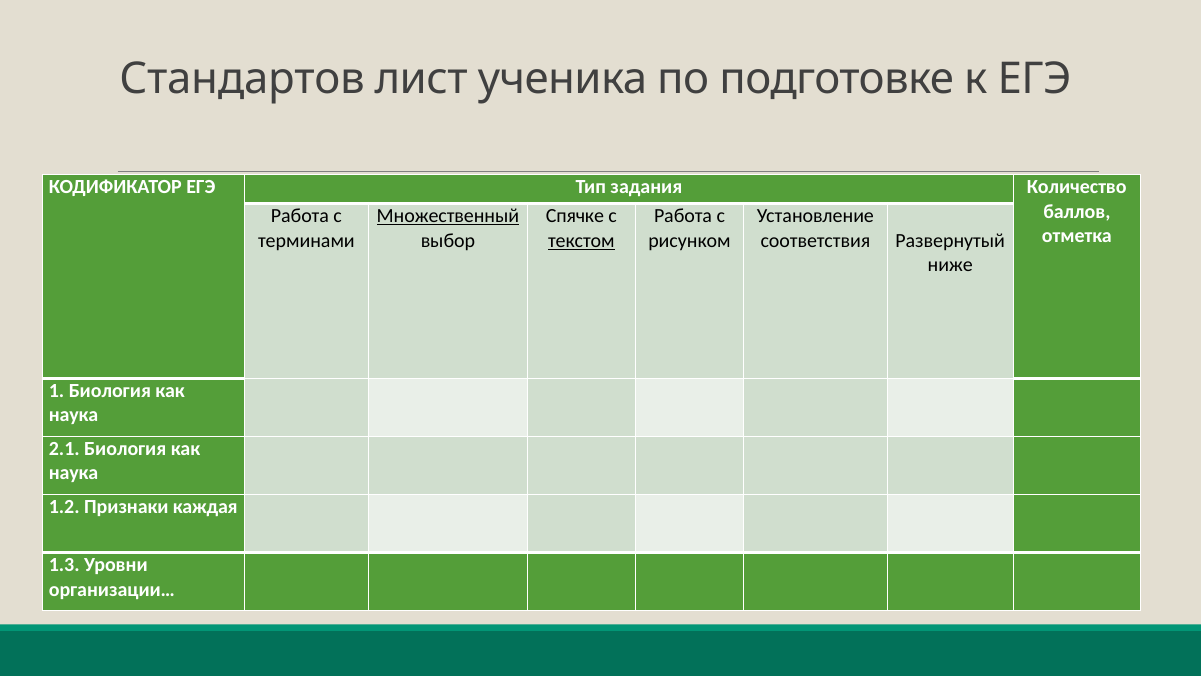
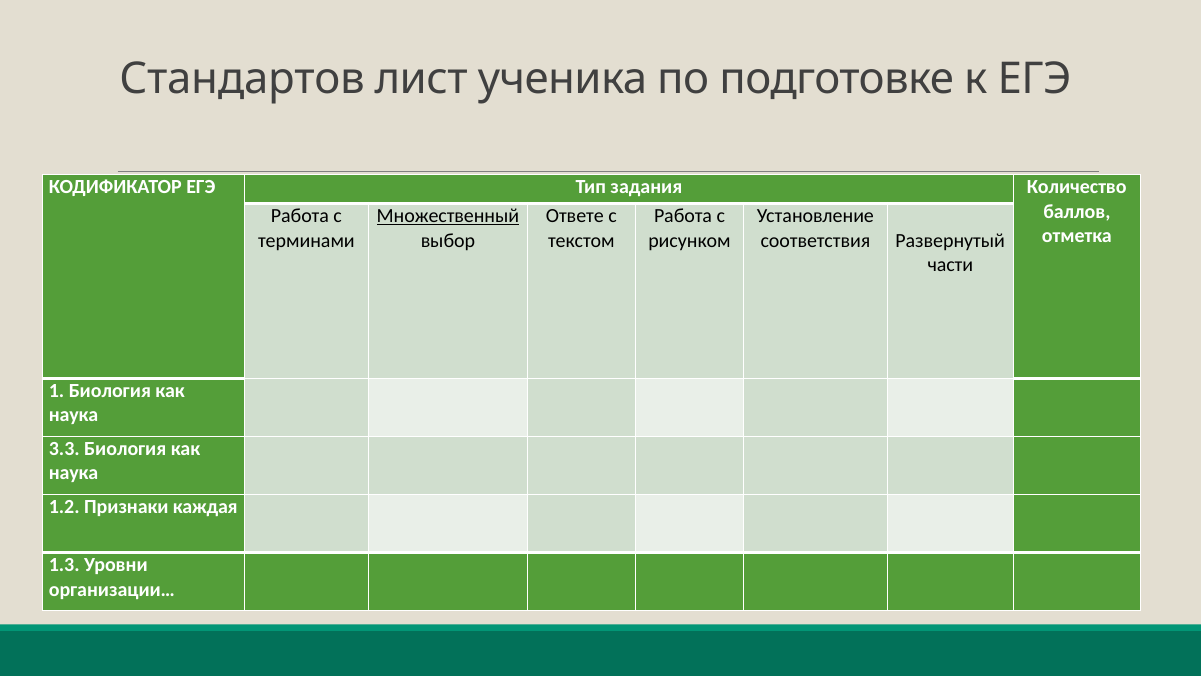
Спячке: Спячке -> Ответе (575, 216)
текстом underline: present -> none (581, 240)
ниже: ниже -> части (950, 265)
2.1: 2.1 -> 3.3 (64, 449)
